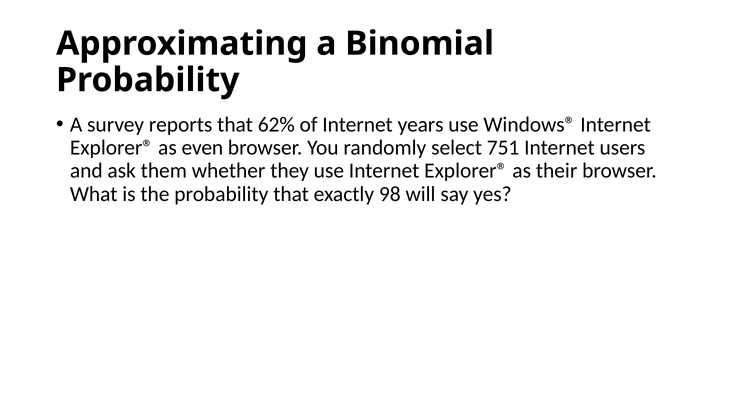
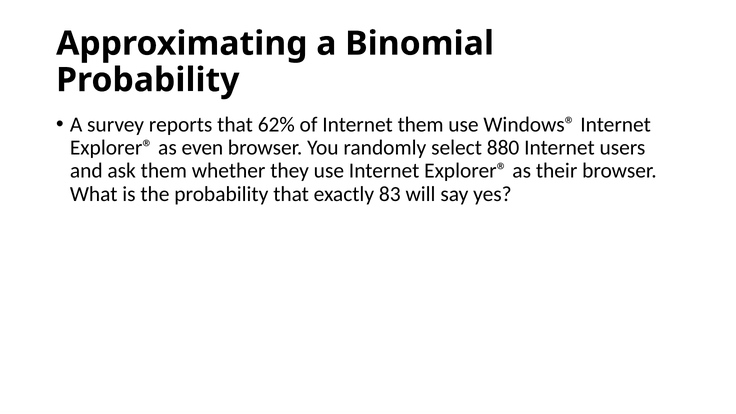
Internet years: years -> them (421, 124)
751: 751 -> 880 (503, 148)
98: 98 -> 83 (390, 194)
